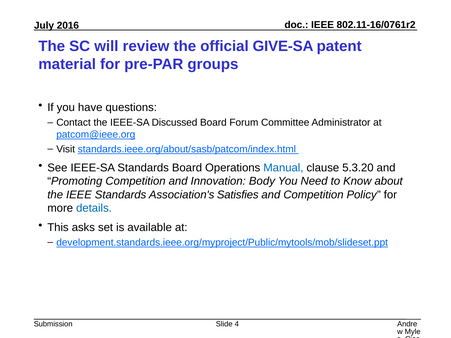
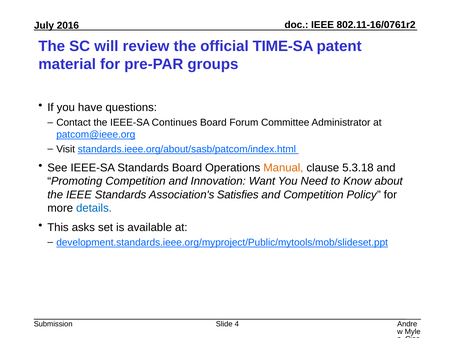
GIVE-SA: GIVE-SA -> TIME-SA (283, 46)
Discussed: Discussed -> Continues (174, 123)
Manual colour: blue -> orange (283, 168)
5.3.20: 5.3.20 -> 5.3.18 (358, 168)
Body: Body -> Want (262, 181)
